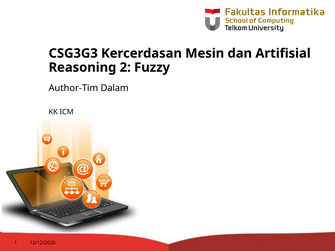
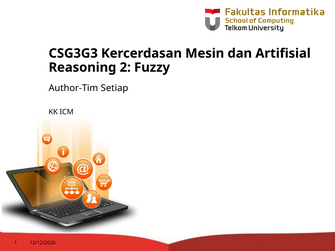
Dalam: Dalam -> Setiap (115, 88)
